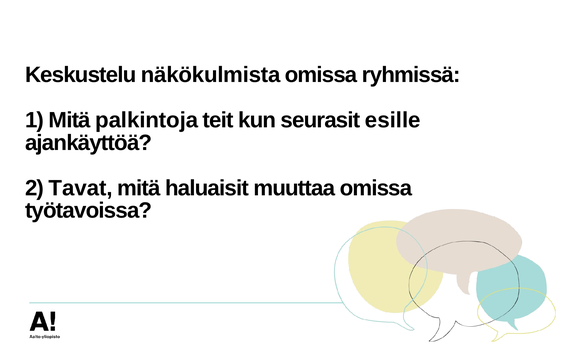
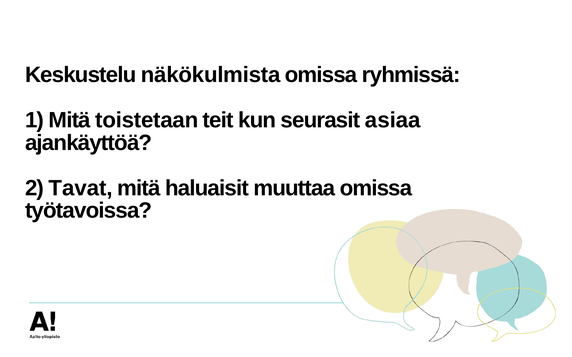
palkintoja: palkintoja -> toistetaan (147, 120)
esille: esille -> asiaa (393, 120)
